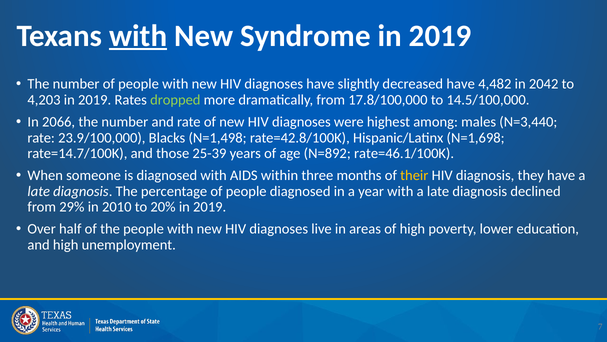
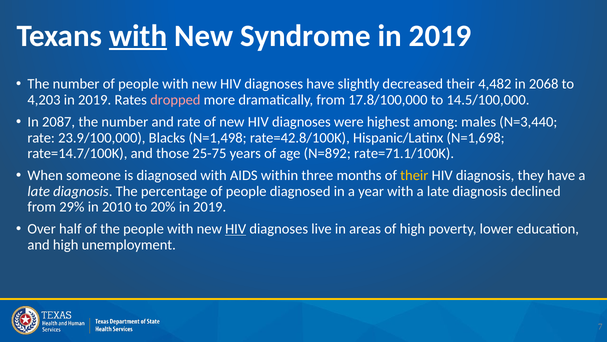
decreased have: have -> their (461, 84)
2042: 2042 -> 2068 (544, 84)
dropped colour: light green -> pink (175, 100)
2066: 2066 -> 2087 (59, 122)
25-39: 25-39 -> 25-75 (209, 153)
rate=46.1/100K: rate=46.1/100K -> rate=71.1/100K (404, 153)
HIV underline: none -> present (236, 229)
